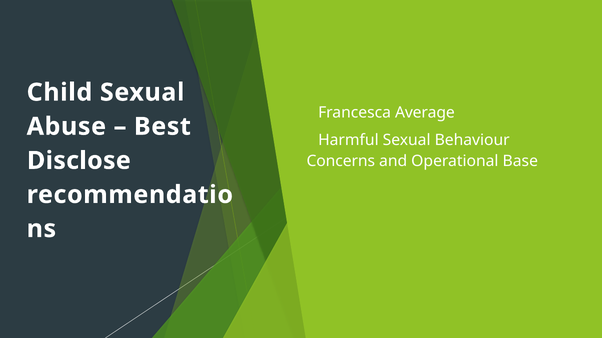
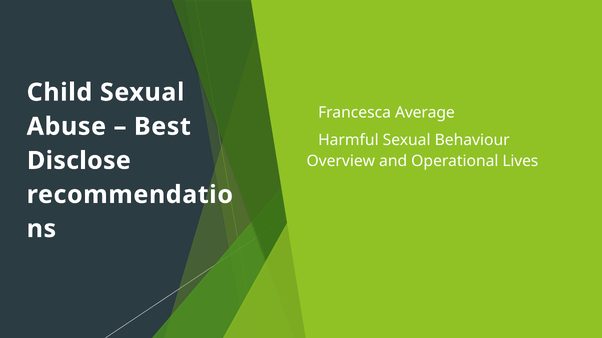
Concerns: Concerns -> Overview (341, 162)
Base: Base -> Lives (520, 162)
